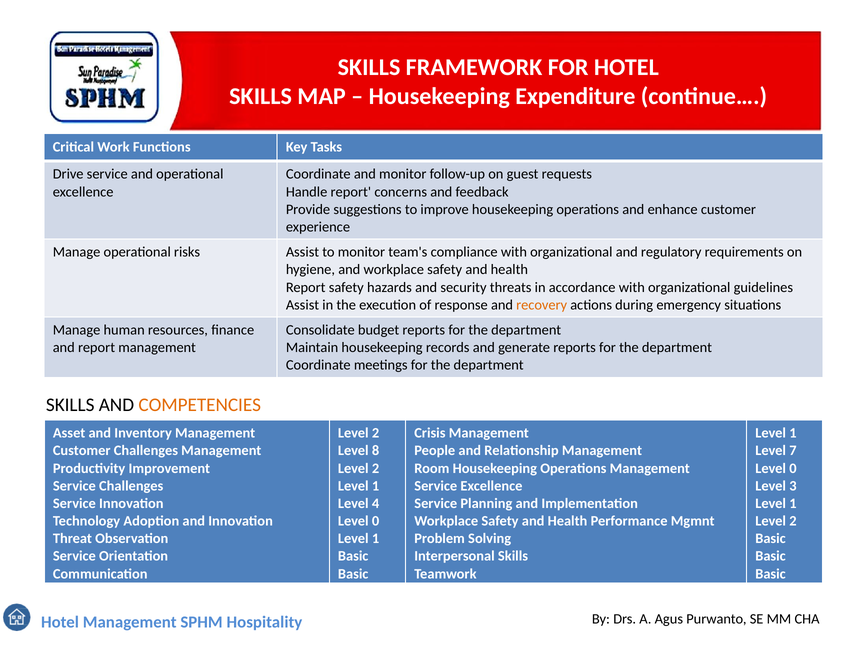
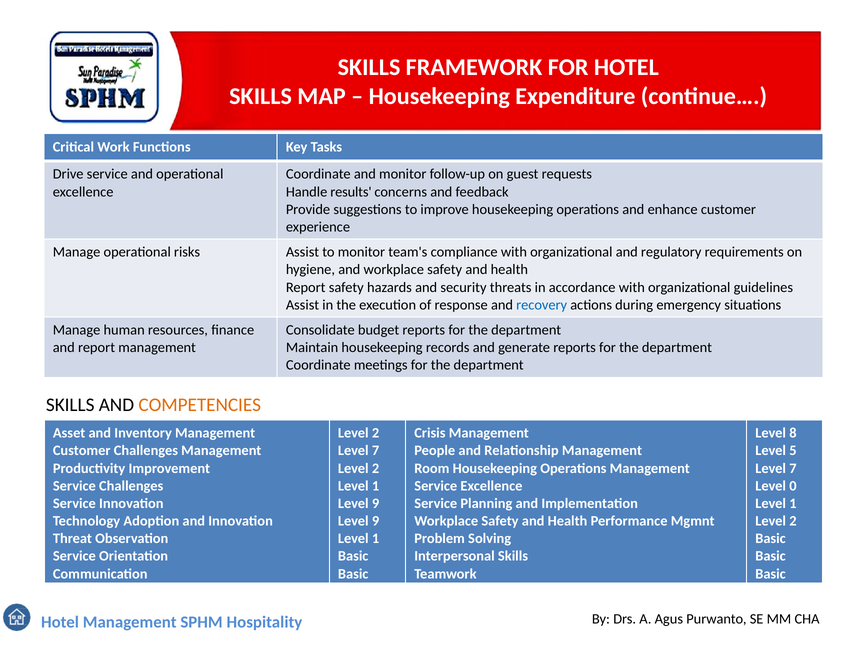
Handle report: report -> results (351, 192)
recovery colour: orange -> blue (542, 305)
1: 1 -> 8 (793, 433)
8: 8 -> 7 (376, 451)
7: 7 -> 5 (793, 451)
0: 0 -> 7 (793, 469)
3: 3 -> 0 (793, 486)
4: 4 -> 9 (376, 504)
0: 0 -> 9 (376, 521)
